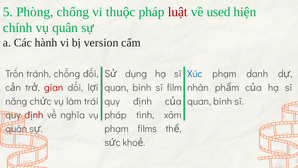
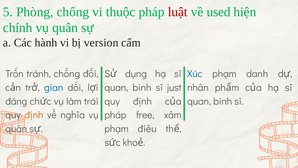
gian colour: red -> blue (54, 87)
film: film -> just (174, 87)
năng: năng -> đáng (16, 101)
định colour: red -> orange (34, 115)
tình: tình -> free (145, 115)
films: films -> điều (147, 129)
